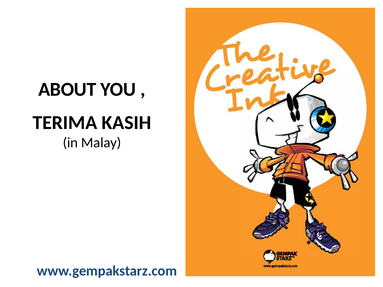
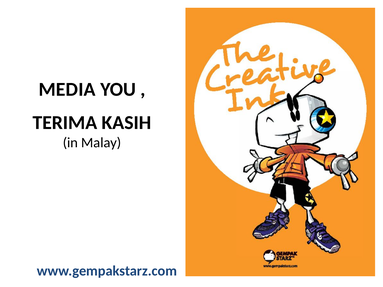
ABOUT: ABOUT -> MEDIA (67, 89)
